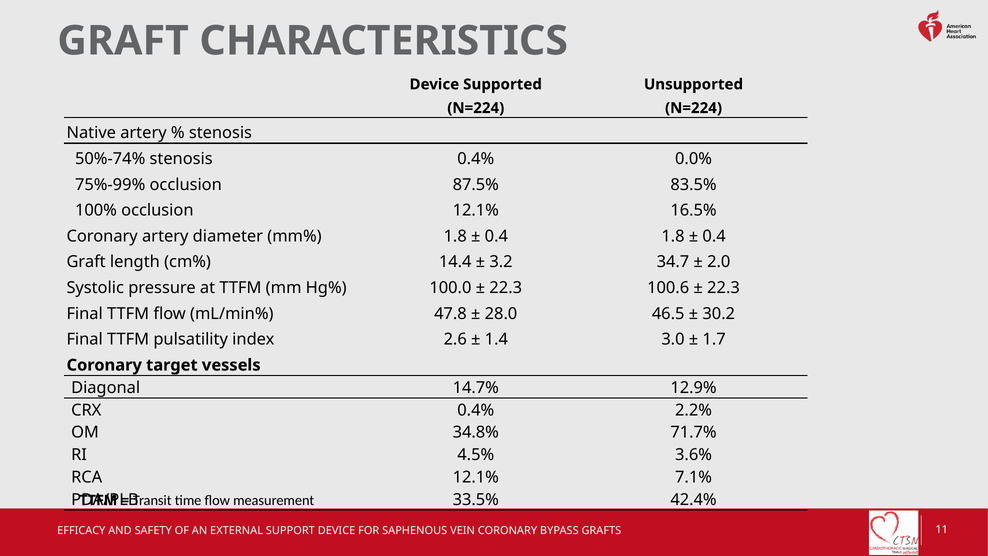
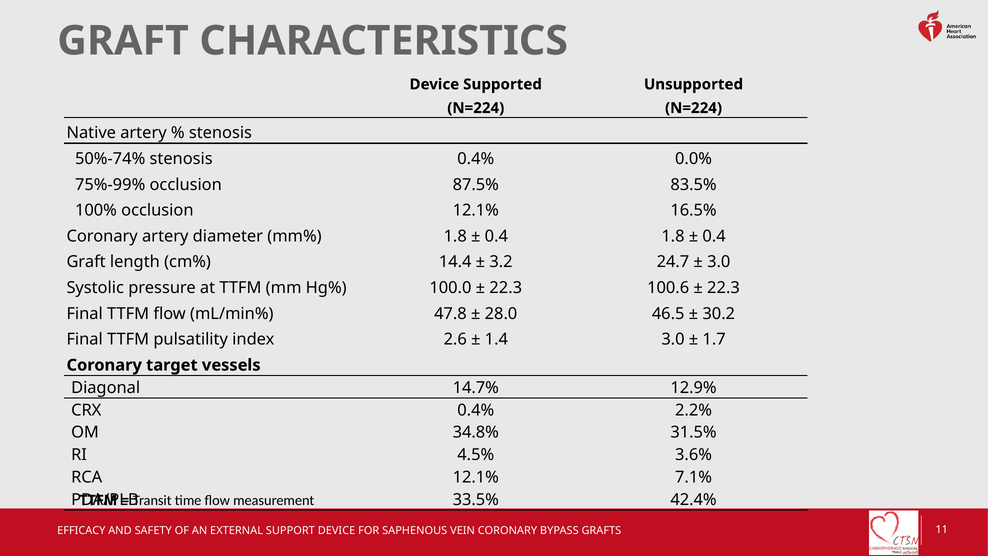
34.7: 34.7 -> 24.7 (673, 262)
2.0: 2.0 -> 3.0 (719, 262)
71.7%: 71.7% -> 31.5% (694, 432)
